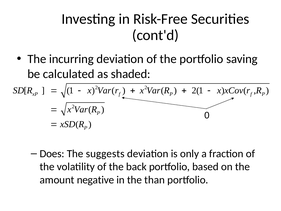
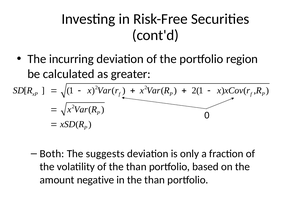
saving: saving -> region (242, 59)
shaded: shaded -> greater (131, 74)
Does: Does -> Both (52, 153)
of the back: back -> than (136, 167)
